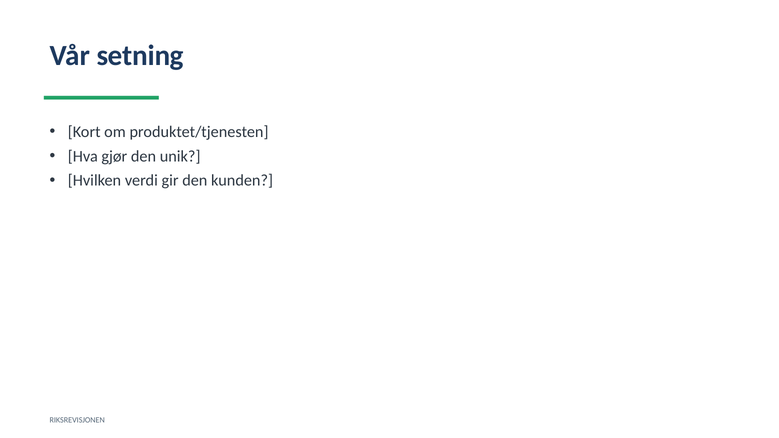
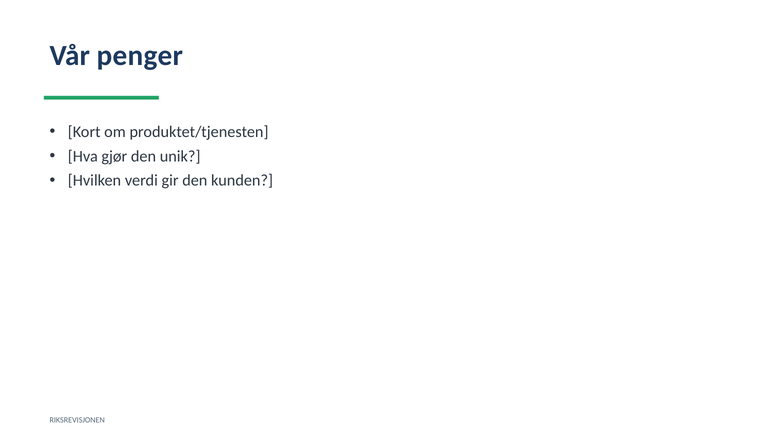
setning: setning -> penger (140, 56)
